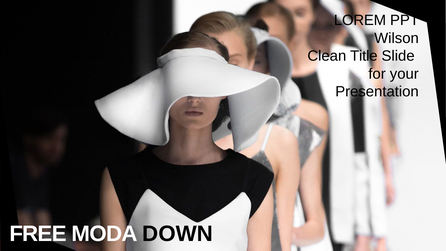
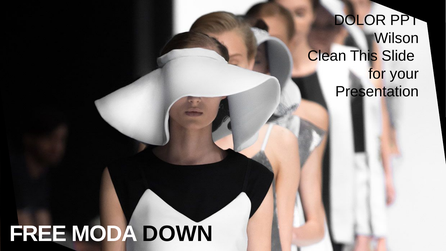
LOREM: LOREM -> DOLOR (360, 20)
Title: Title -> This (364, 56)
